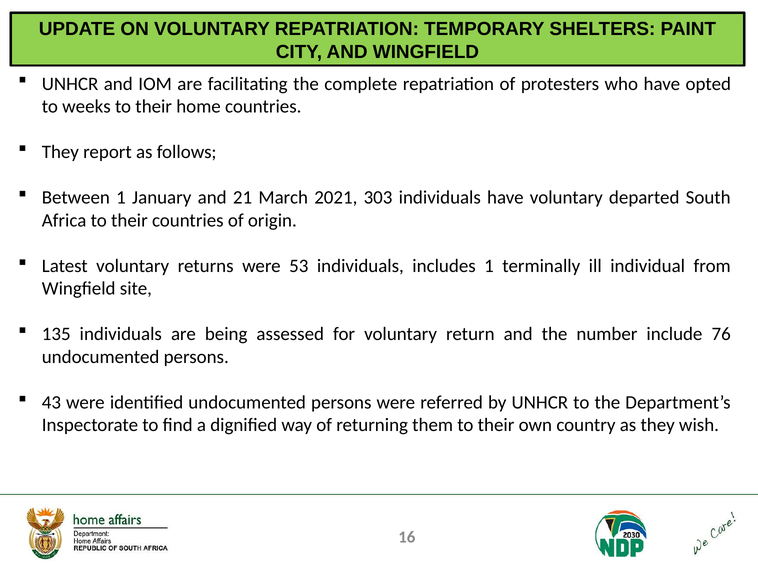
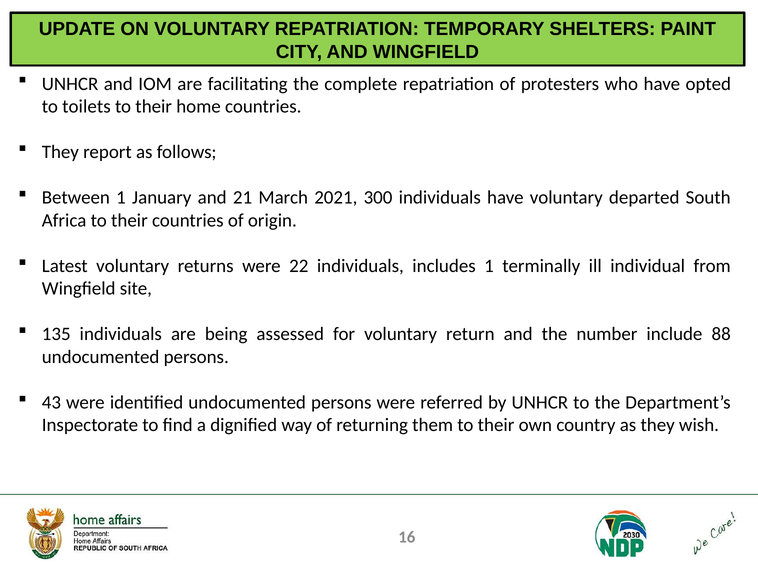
weeks: weeks -> toilets (86, 106)
303: 303 -> 300 (378, 197)
53: 53 -> 22 (299, 266)
76: 76 -> 88 (721, 334)
